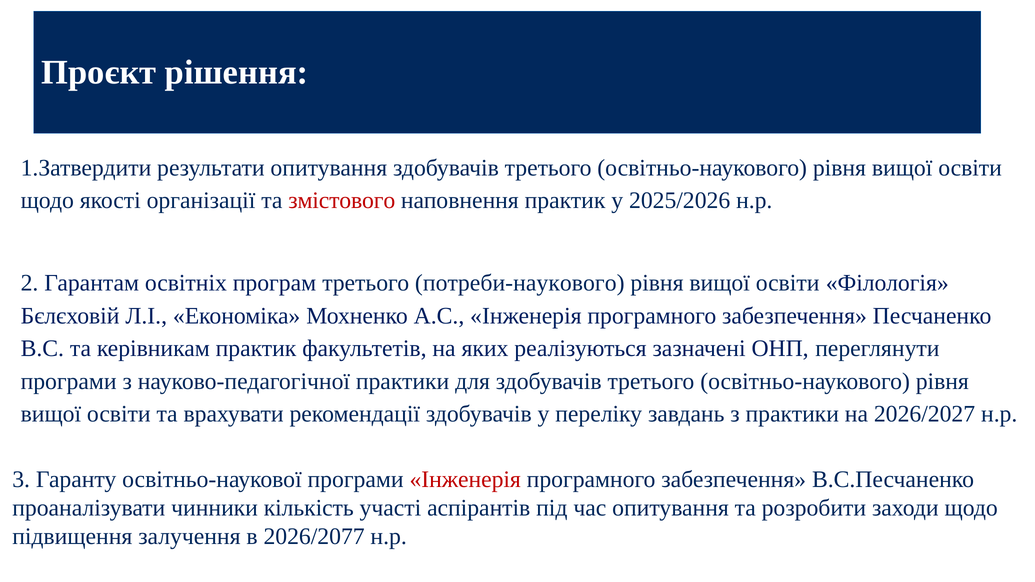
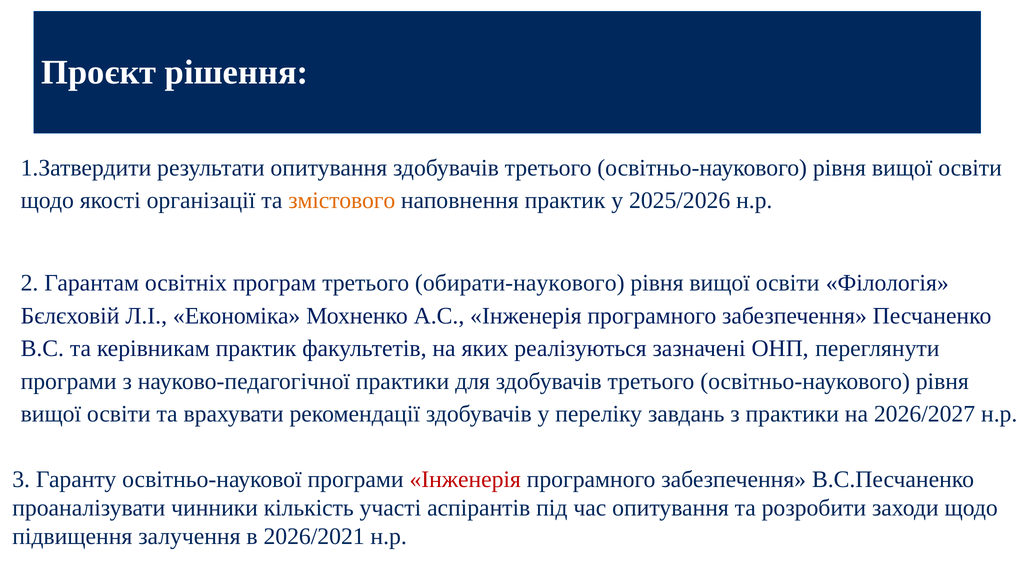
змістового colour: red -> orange (342, 201)
потреби-наукового: потреби-наукового -> обирати-наукового (520, 283)
2026/2077: 2026/2077 -> 2026/2021 (314, 536)
